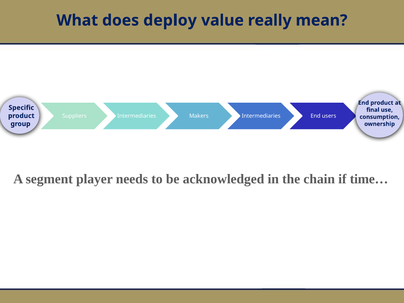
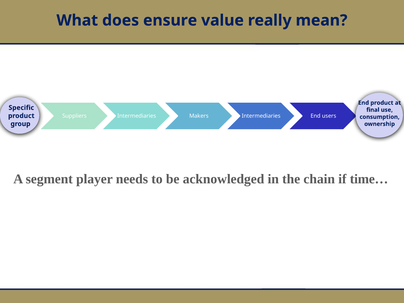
deploy: deploy -> ensure (170, 20)
